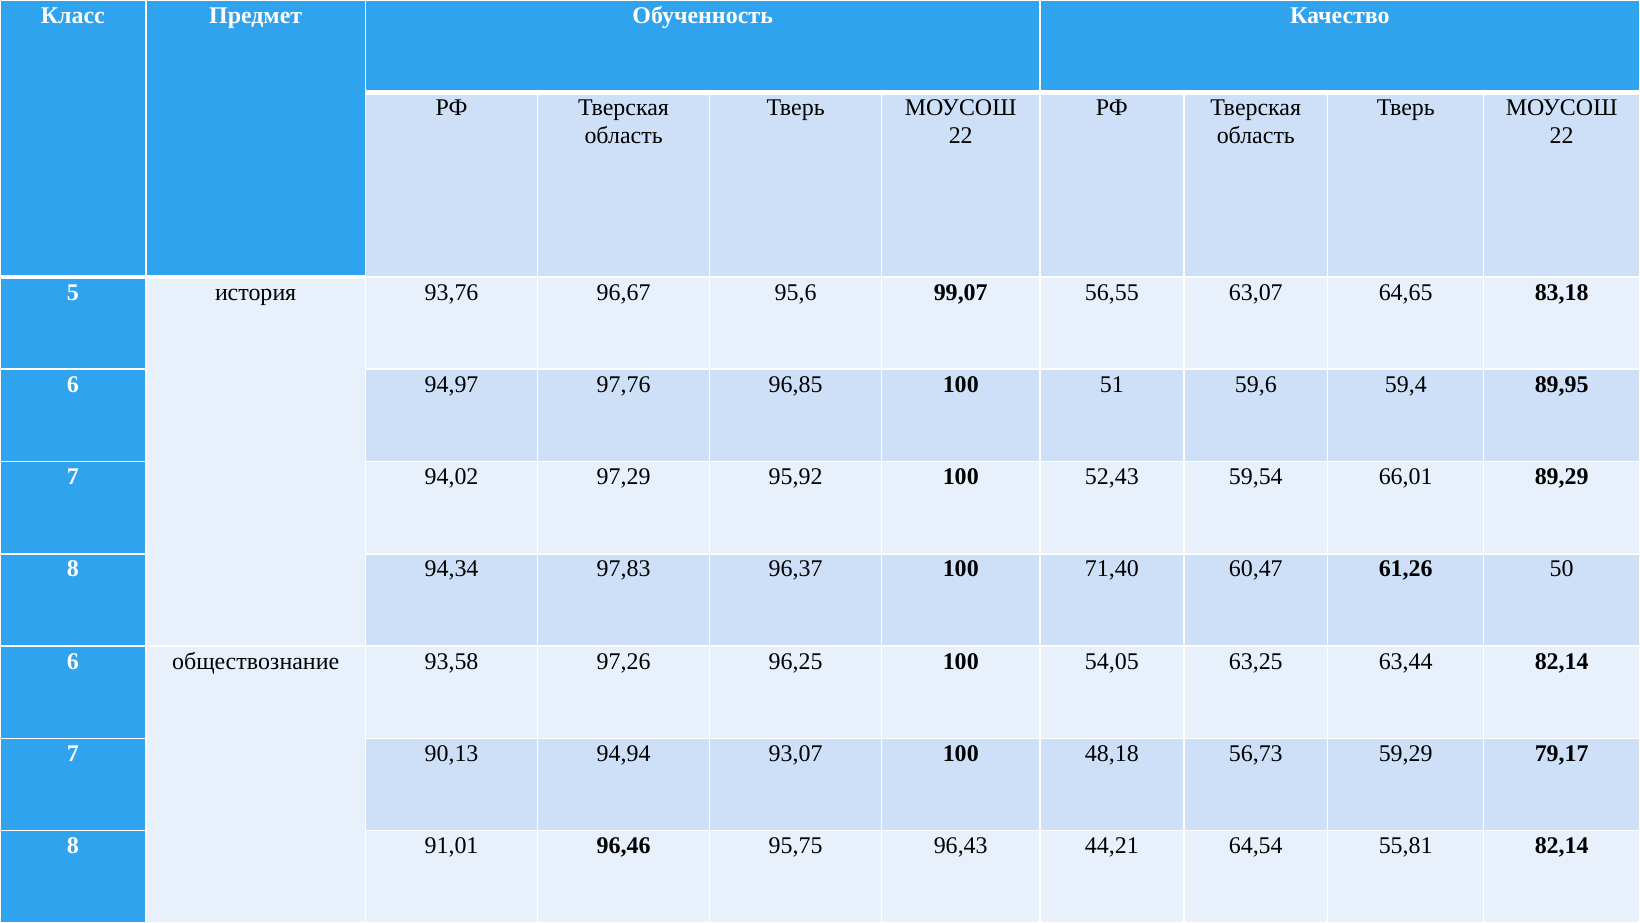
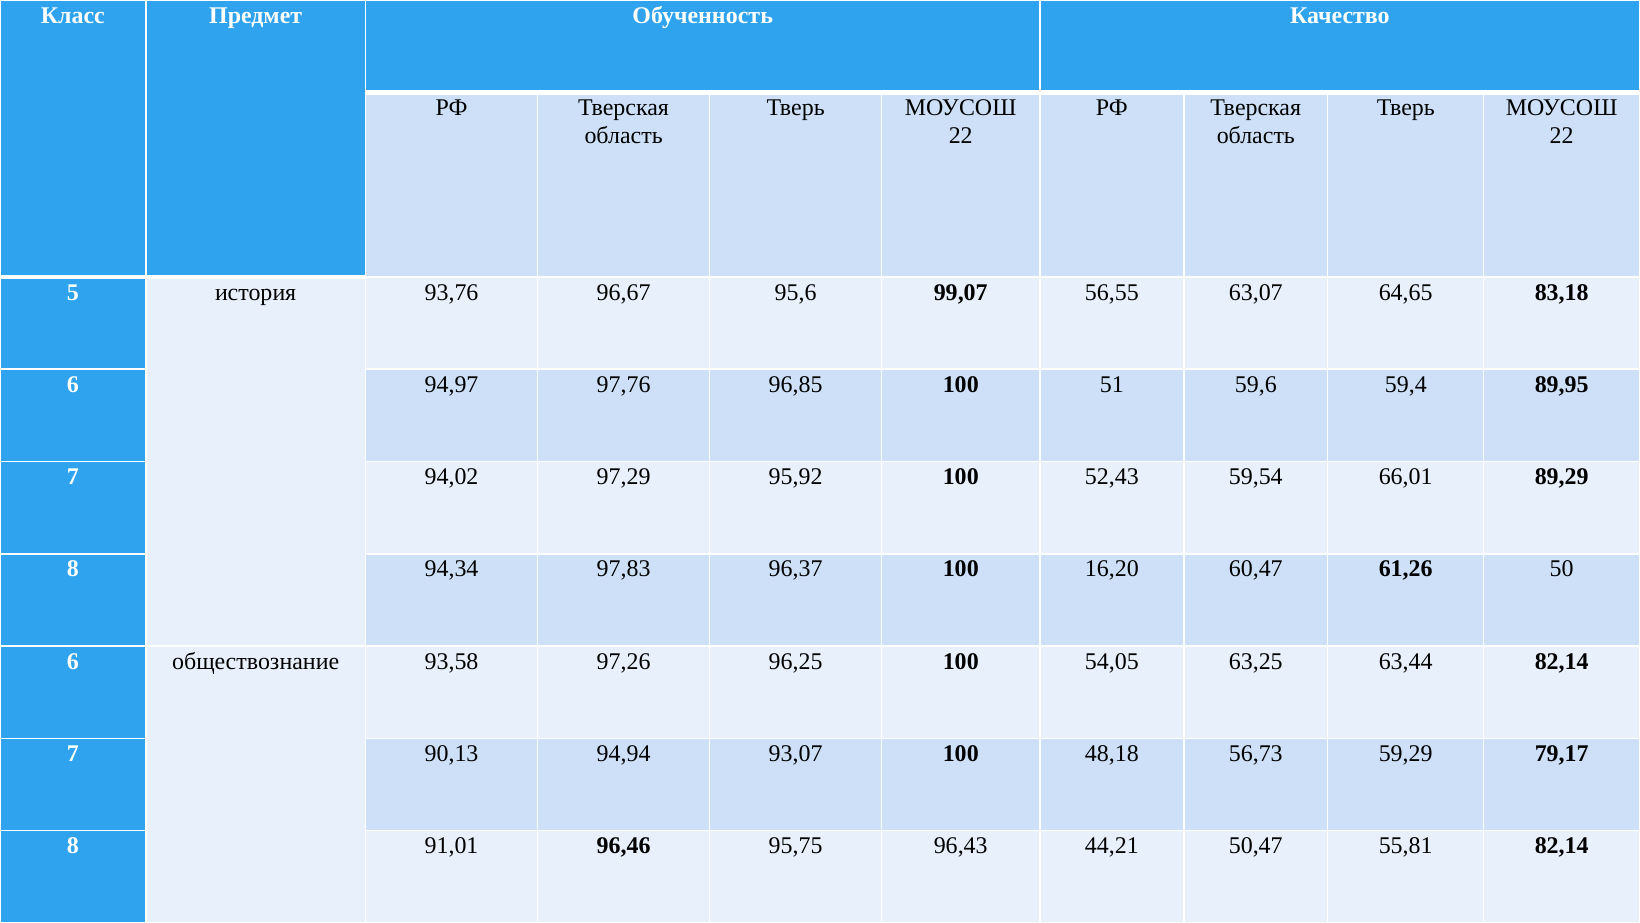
71,40: 71,40 -> 16,20 (1112, 569)
64,54: 64,54 -> 50,47 (1256, 845)
